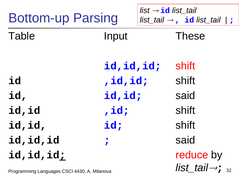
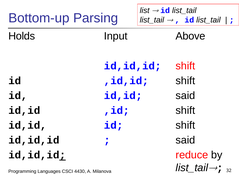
Table: Table -> Holds (22, 36)
These: These -> Above (190, 36)
